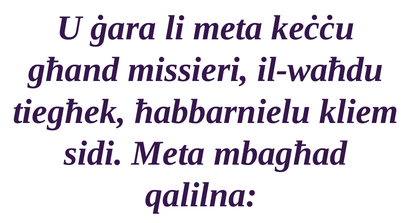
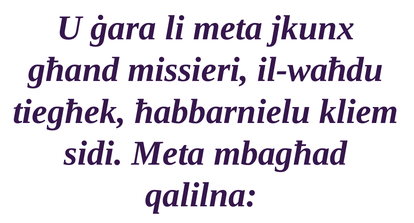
keċċu: keċċu -> jkunx (313, 28)
